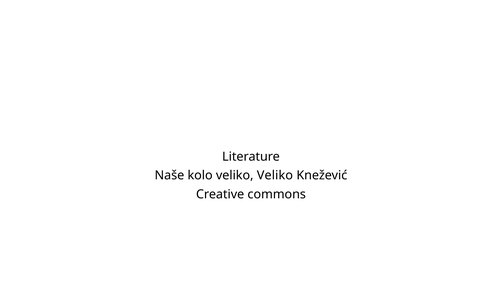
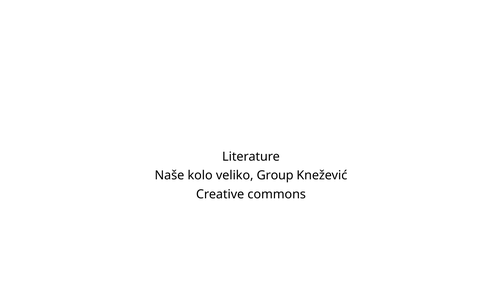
veliko Veliko: Veliko -> Group (275, 176)
